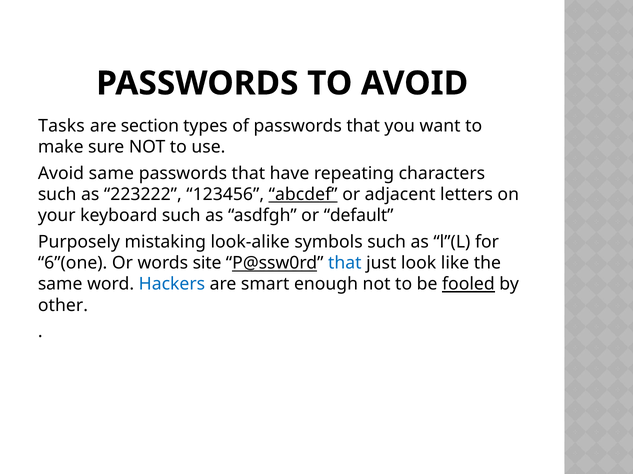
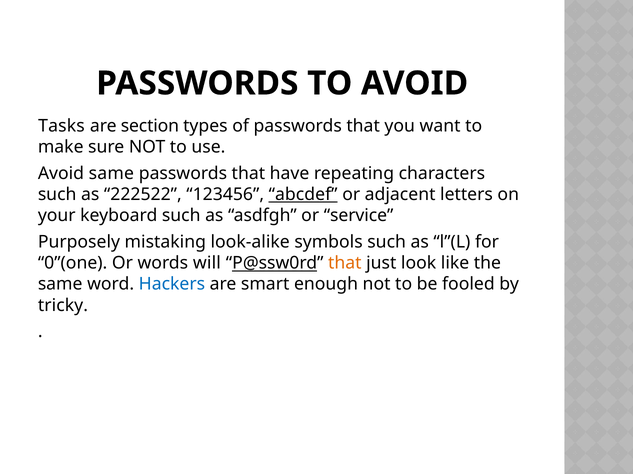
223222: 223222 -> 222522 (143, 195)
default: default -> service (359, 216)
6”(one: 6”(one -> 0”(one (73, 264)
site: site -> will (207, 264)
that colour: blue -> orange (345, 264)
fooled underline: present -> none (468, 285)
other: other -> tricky (63, 306)
